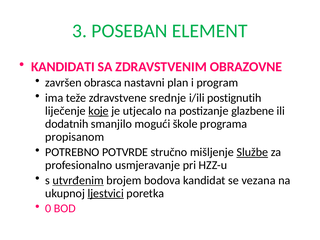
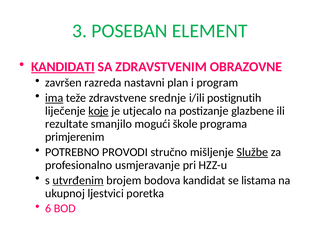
KANDIDATI underline: none -> present (63, 67)
obrasca: obrasca -> razreda (103, 83)
ima underline: none -> present (54, 98)
dodatnih: dodatnih -> rezultate (67, 124)
propisanom: propisanom -> primjerenim (75, 137)
POTVRDE: POTVRDE -> PROVODI (125, 152)
vezana: vezana -> listama (259, 180)
ljestvici underline: present -> none (106, 193)
0: 0 -> 6 (48, 209)
